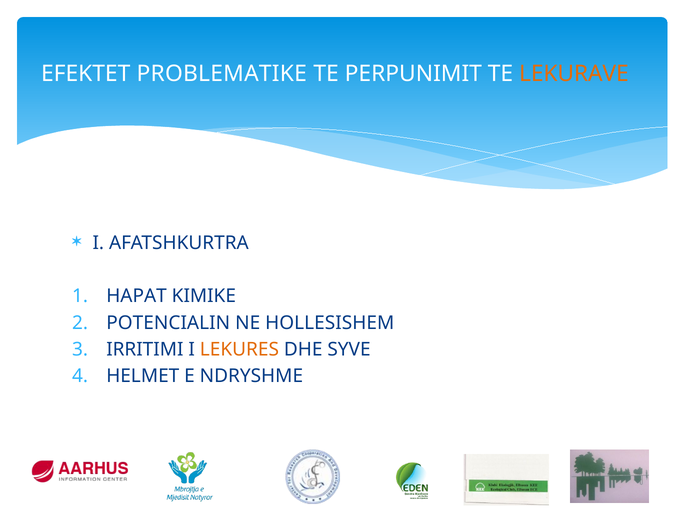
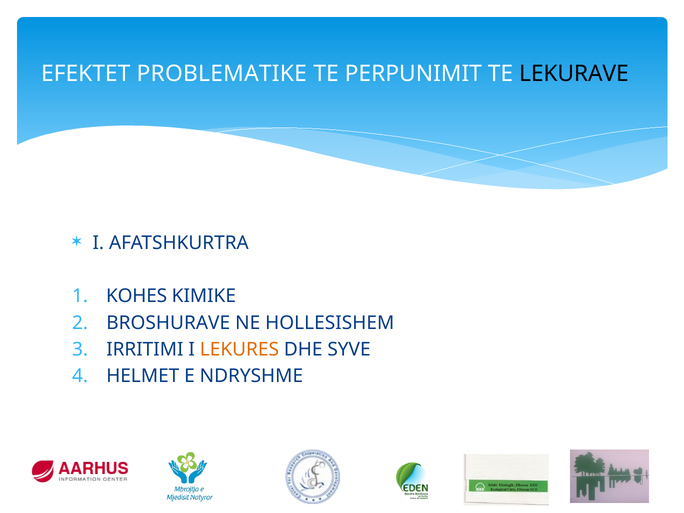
LEKURAVE colour: orange -> black (574, 74)
HAPAT: HAPAT -> KOHES (137, 296)
POTENCIALIN: POTENCIALIN -> BROSHURAVE (168, 323)
